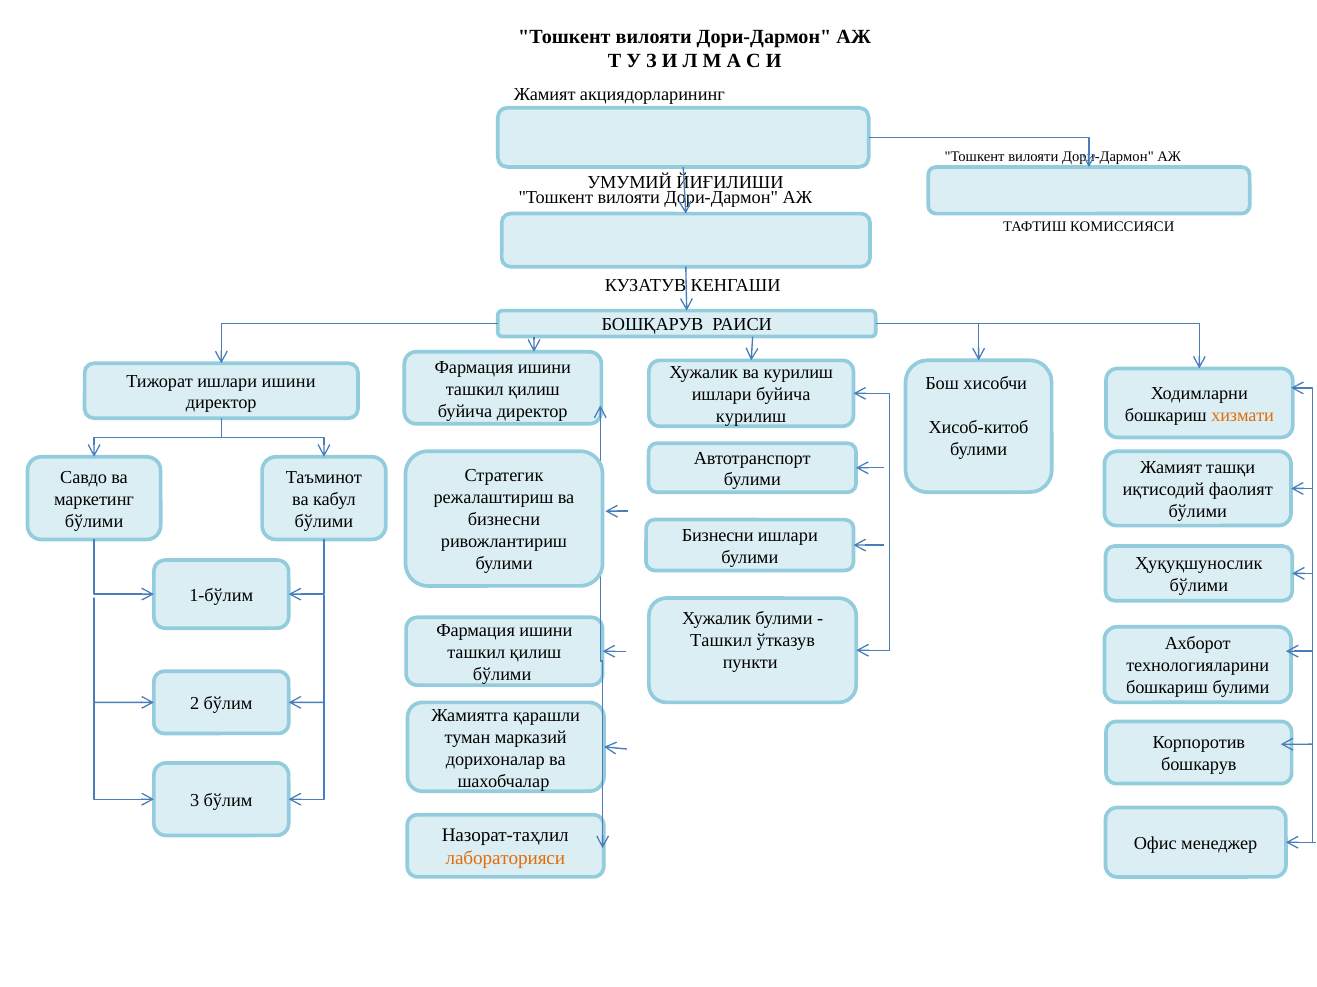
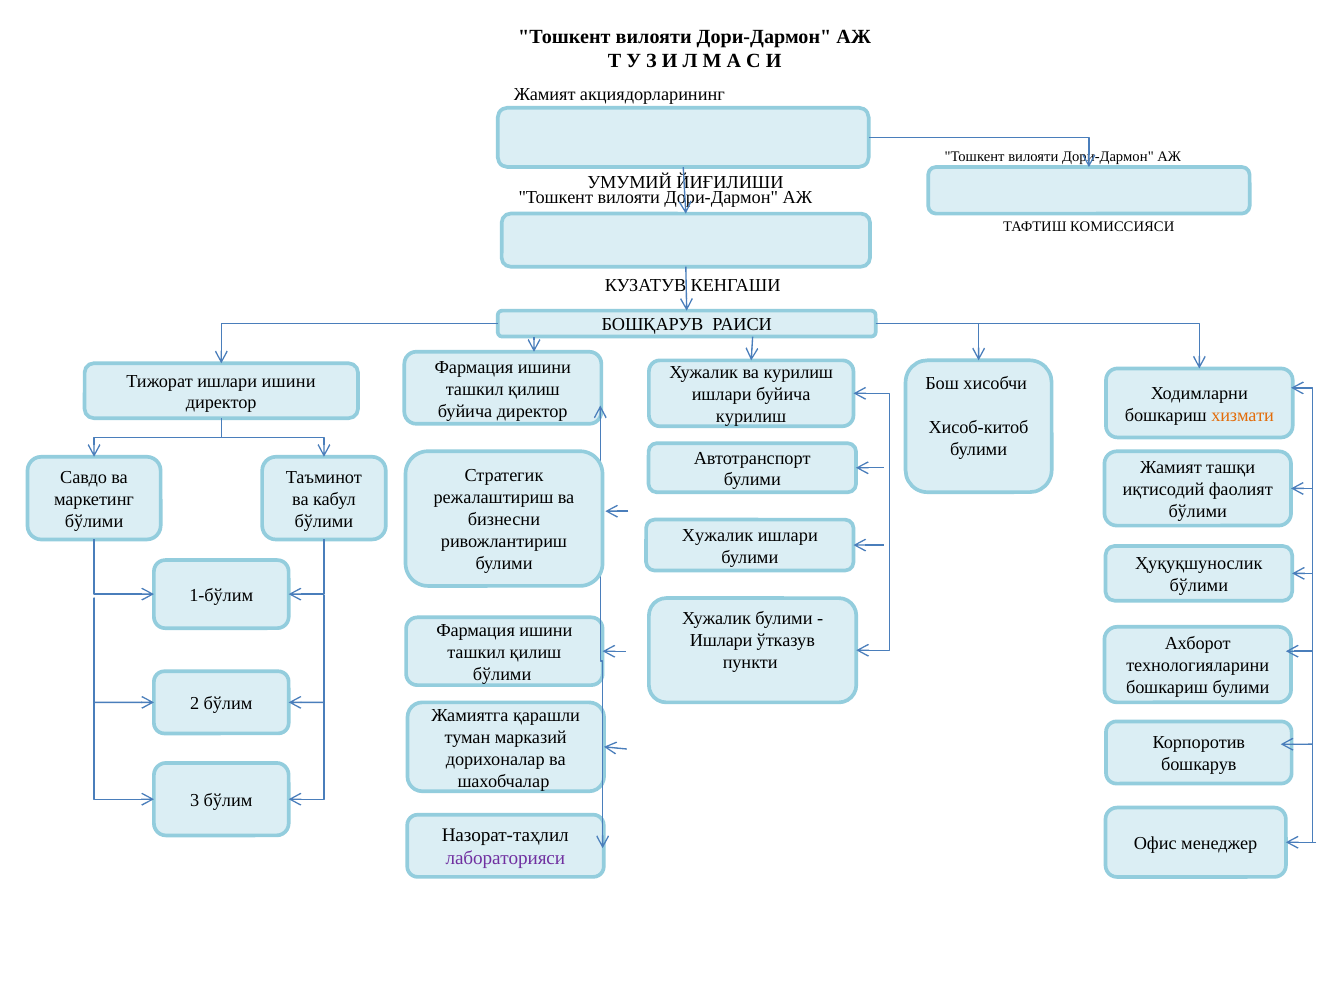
Бизнесни: Бизнесни -> Хужалик (718, 536)
Ташкил: Ташкил -> Ишлари (721, 641)
лабораторияси colour: orange -> purple (505, 859)
